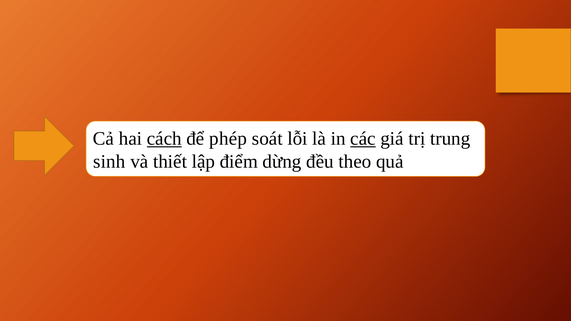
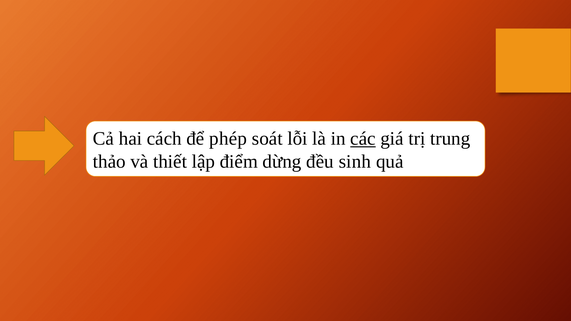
cách underline: present -> none (164, 139)
sinh: sinh -> thảo (109, 162)
theo: theo -> sinh (355, 162)
